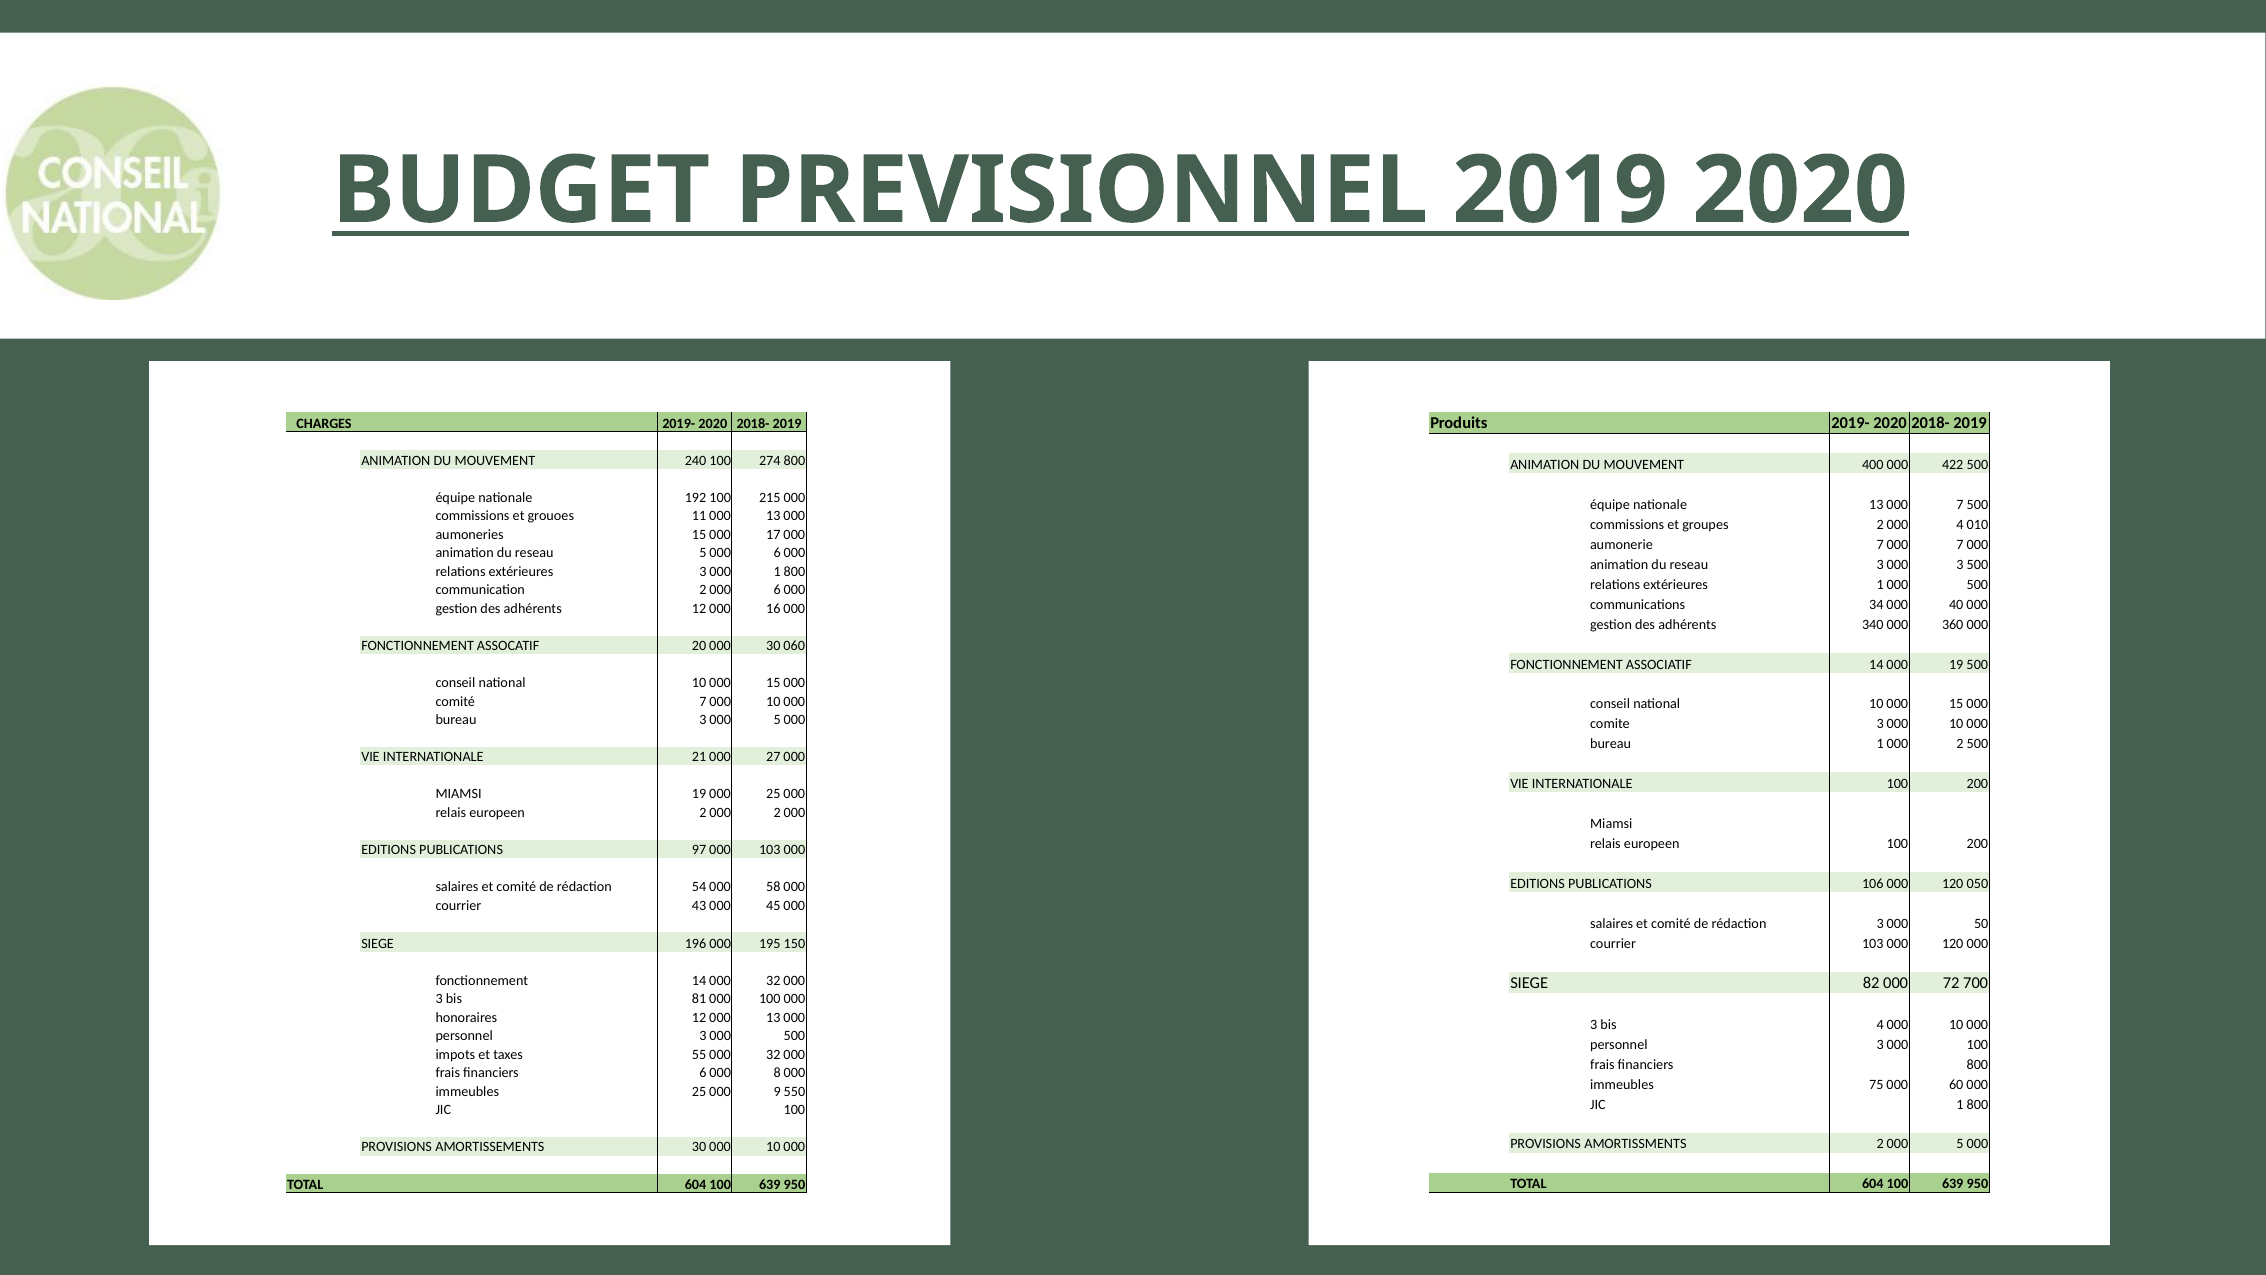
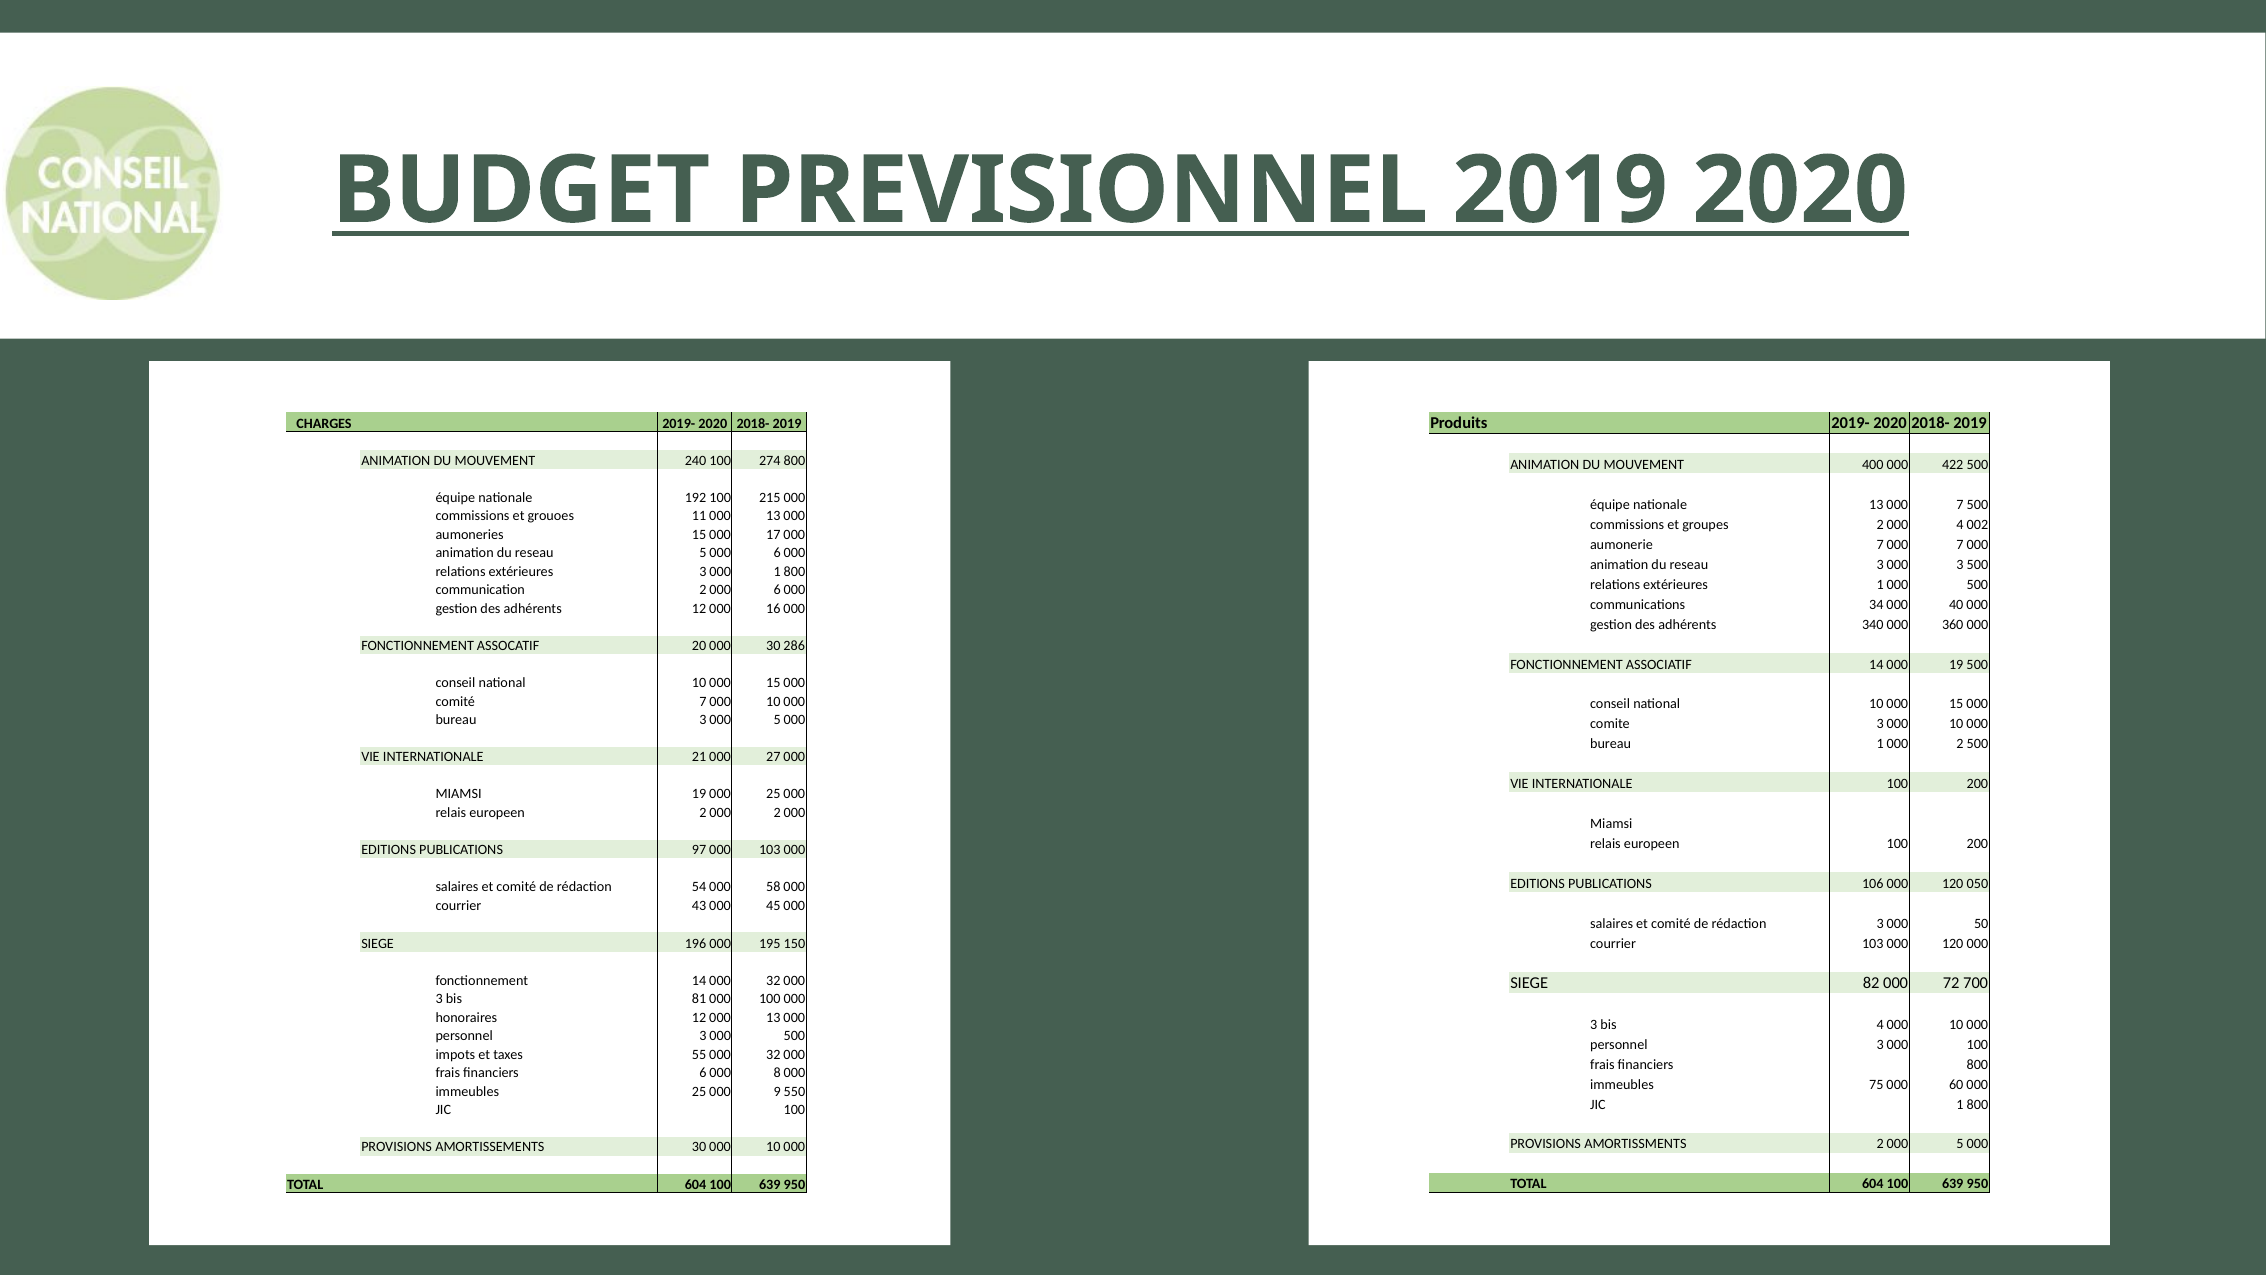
010: 010 -> 002 (1977, 525)
060: 060 -> 286 (794, 646)
